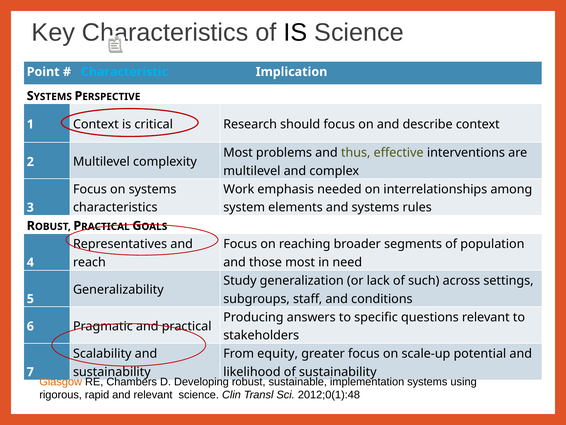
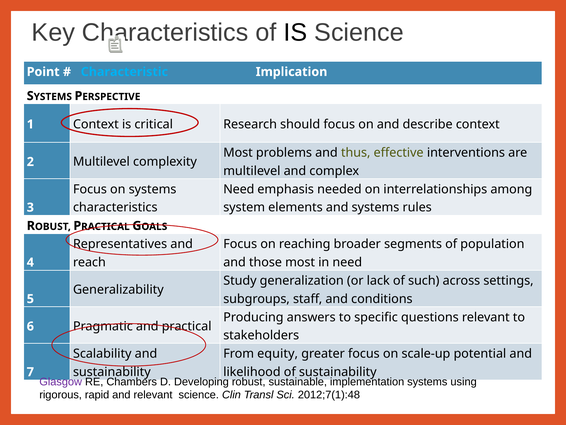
Work: Work -> Need (239, 189)
Glasgow colour: orange -> purple (61, 381)
2012;0(1):48: 2012;0(1):48 -> 2012;7(1):48 (329, 395)
